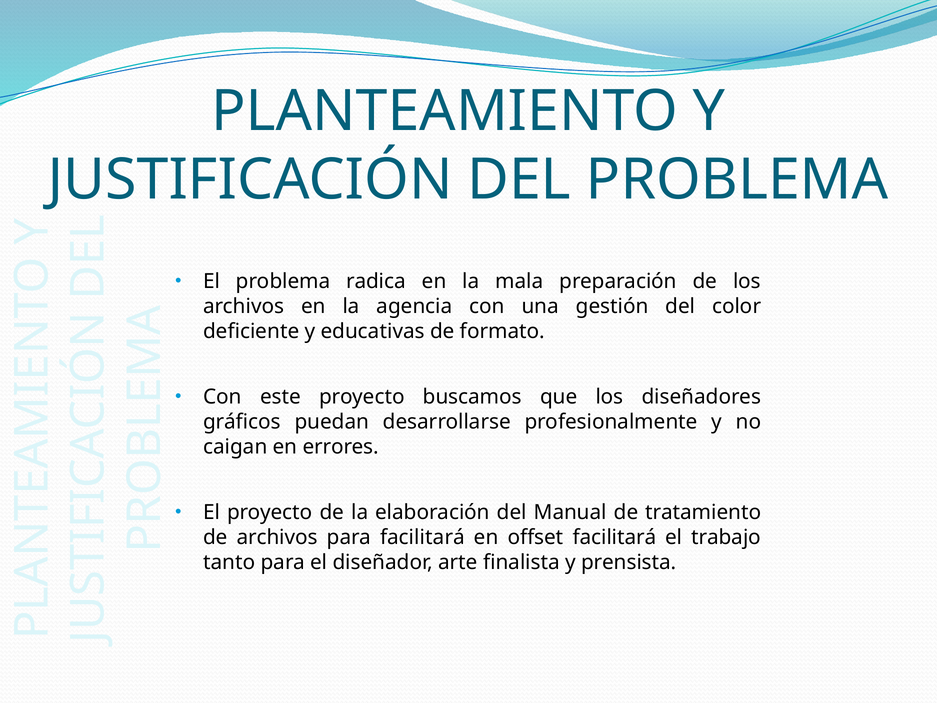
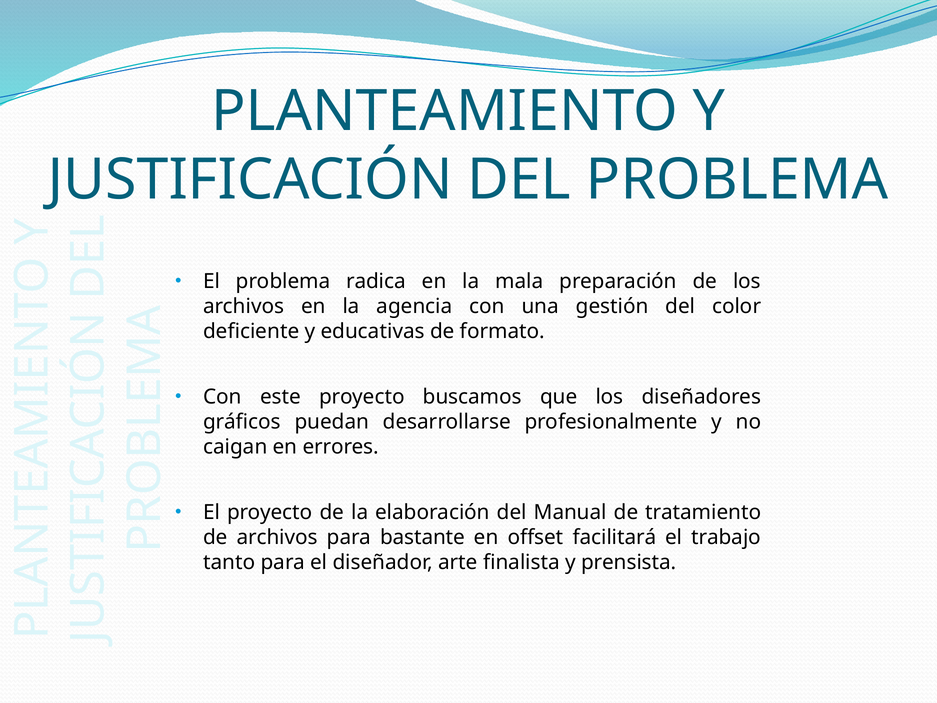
para facilitará: facilitará -> bastante (423, 537)
